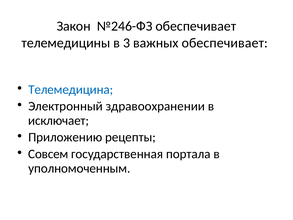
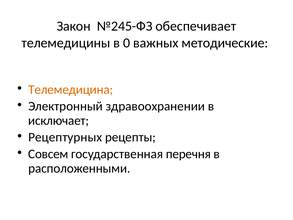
№246-ФЗ: №246-ФЗ -> №245-ФЗ (125, 26)
3: 3 -> 0 (127, 43)
важных обеспечивает: обеспечивает -> методические (225, 43)
Телемедицина colour: blue -> orange (71, 89)
Приложению: Приложению -> Рецептурных (65, 137)
портала: портала -> перечня (188, 154)
уполномоченным: уполномоченным -> расположенными (79, 168)
